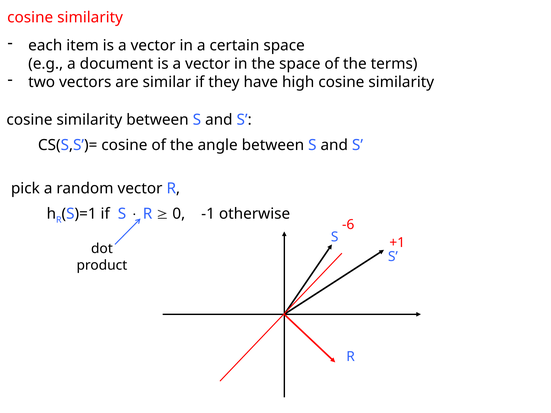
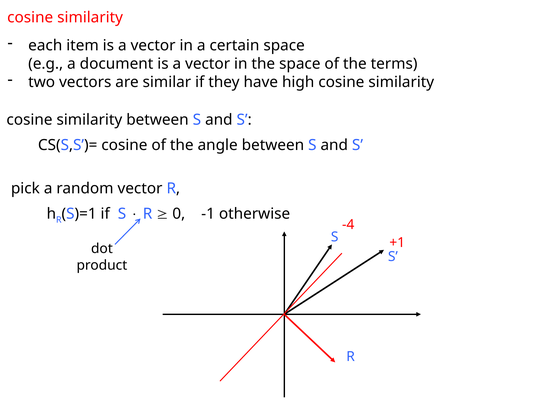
-6: -6 -> -4 (348, 225)
